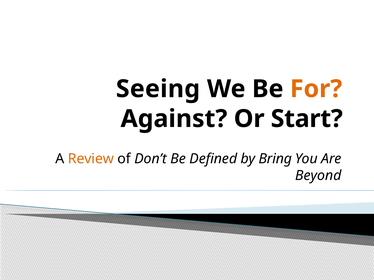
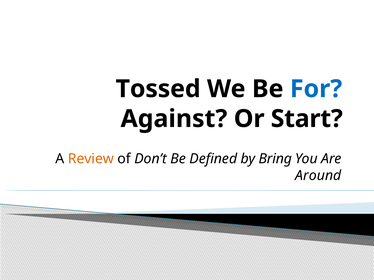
Seeing: Seeing -> Tossed (158, 89)
For colour: orange -> blue (316, 89)
Beyond: Beyond -> Around (318, 176)
